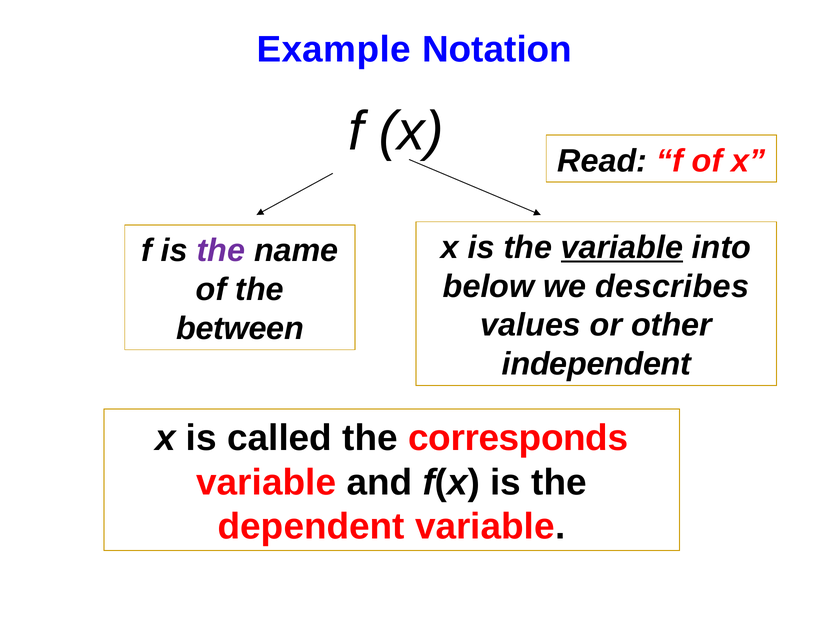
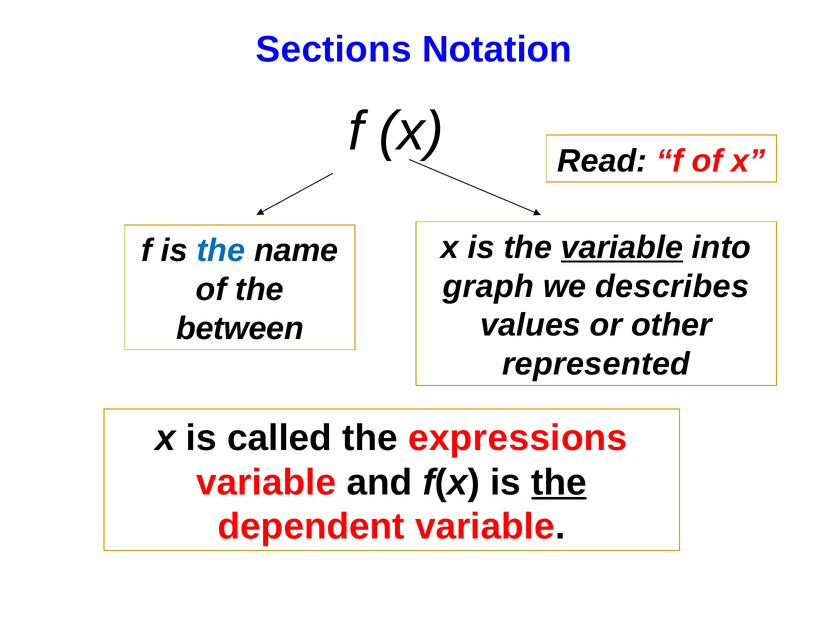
Example: Example -> Sections (334, 50)
the colour: purple -> blue (221, 251)
below: below -> graph (488, 286)
independent: independent -> represented (596, 364)
corresponds: corresponds -> expressions (518, 438)
the underline: none -> present (559, 482)
